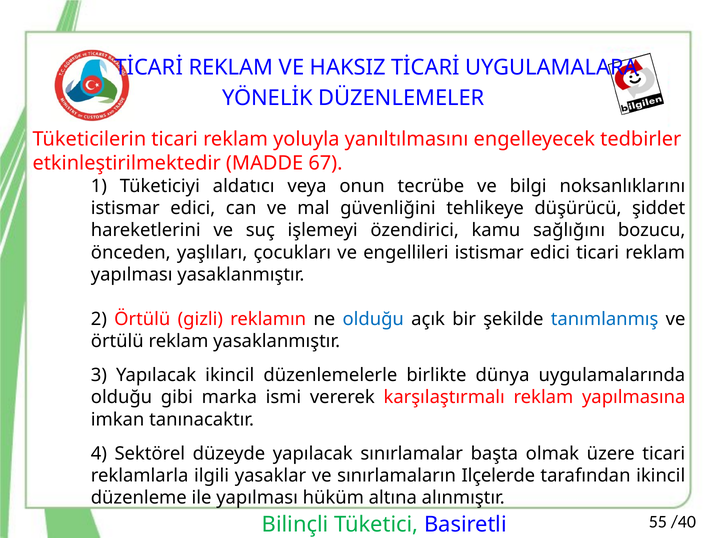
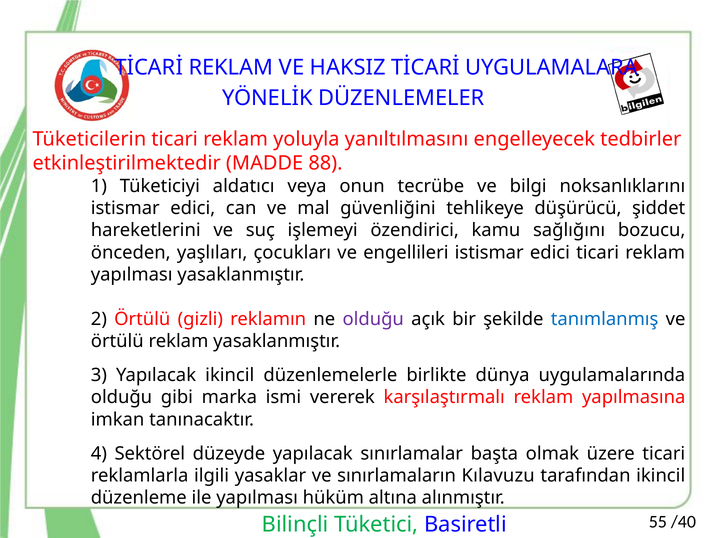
67: 67 -> 88 (325, 163)
olduğu colour: blue -> purple (373, 319)
Ilçelerde: Ilçelerde -> Kılavuzu (498, 476)
